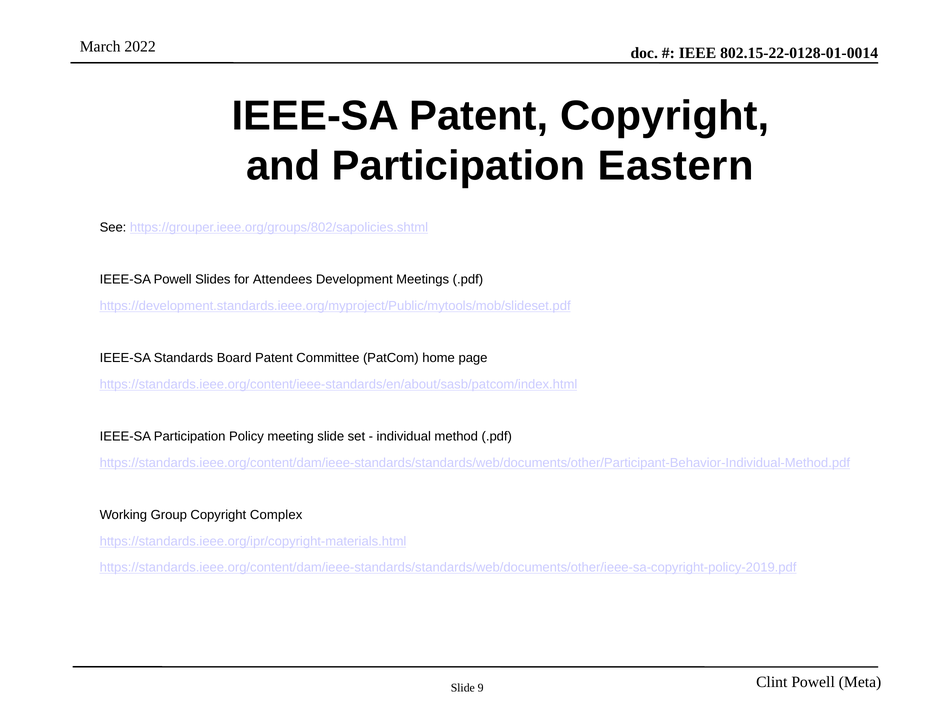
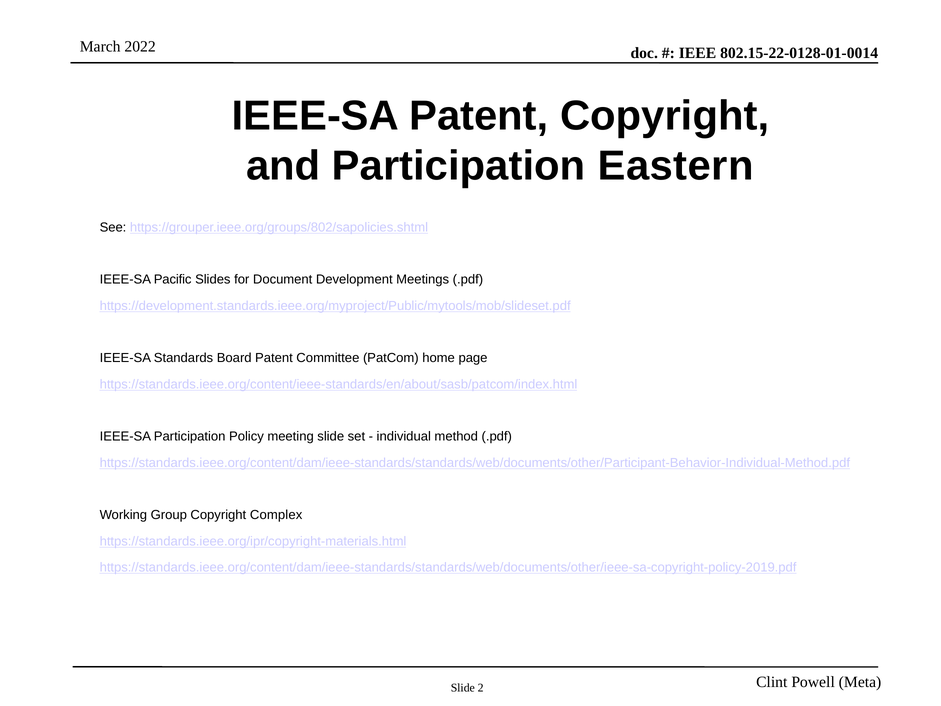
IEEE-SA Powell: Powell -> Pacific (173, 280)
Attendees: Attendees -> Document (283, 280)
9: 9 -> 2 (481, 688)
